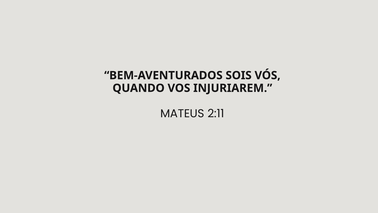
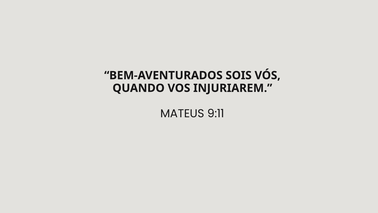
2:11: 2:11 -> 9:11 (216, 113)
